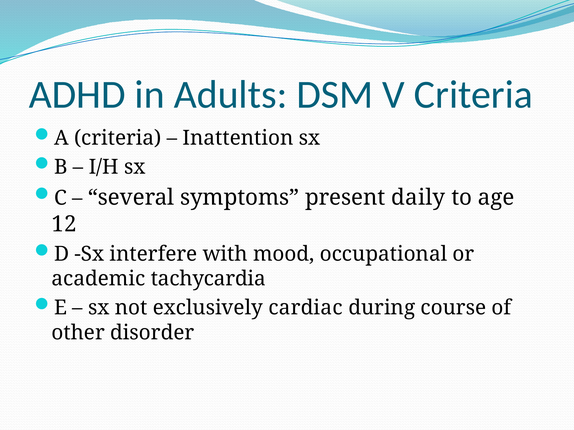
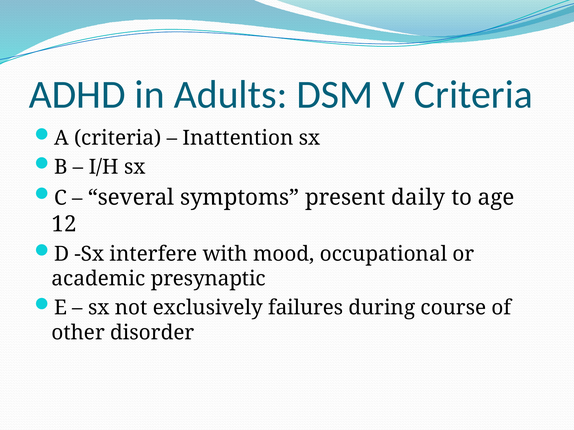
tachycardia: tachycardia -> presynaptic (208, 279)
cardiac: cardiac -> failures (306, 308)
